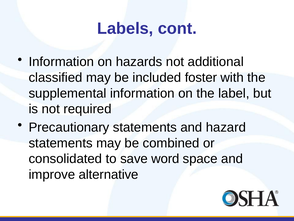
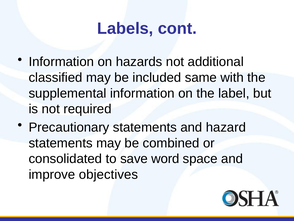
foster: foster -> same (201, 77)
alternative: alternative -> objectives (108, 174)
